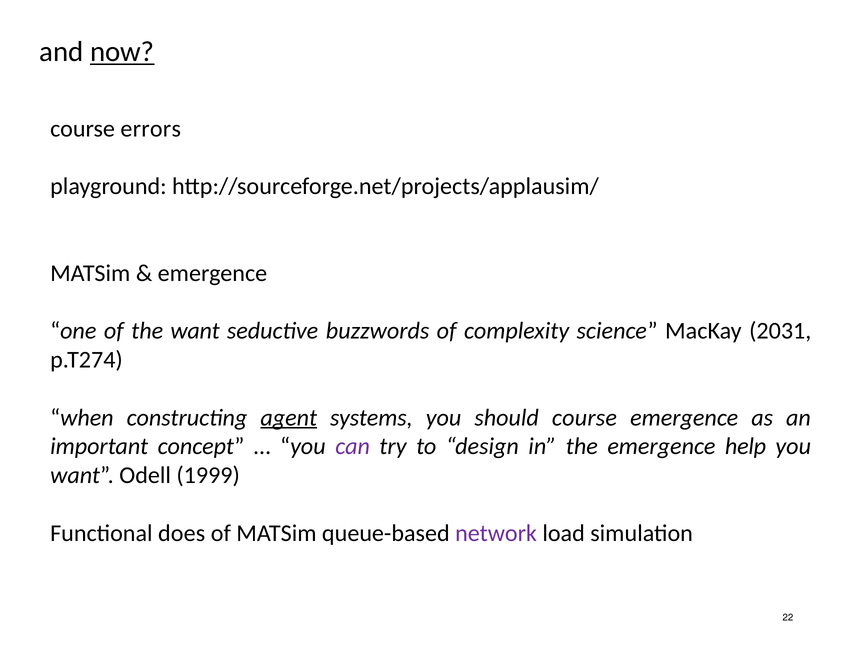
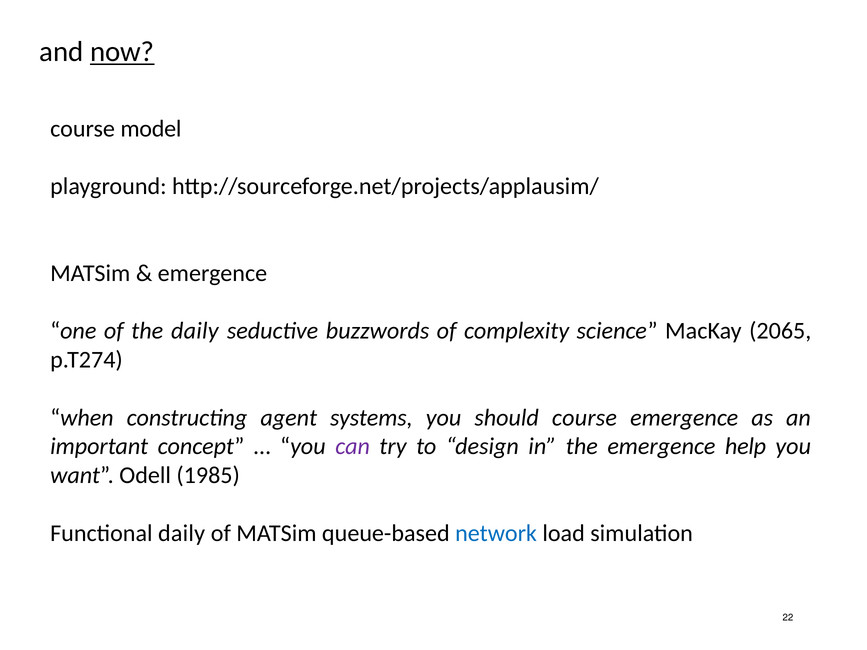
errors: errors -> model (151, 129)
the want: want -> daily (195, 331)
2031: 2031 -> 2065 (780, 331)
agent underline: present -> none (289, 418)
1999: 1999 -> 1985 (208, 476)
Functional does: does -> daily (182, 533)
network colour: purple -> blue (496, 533)
